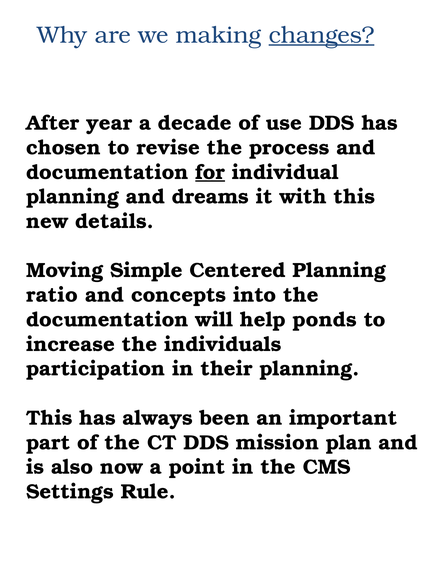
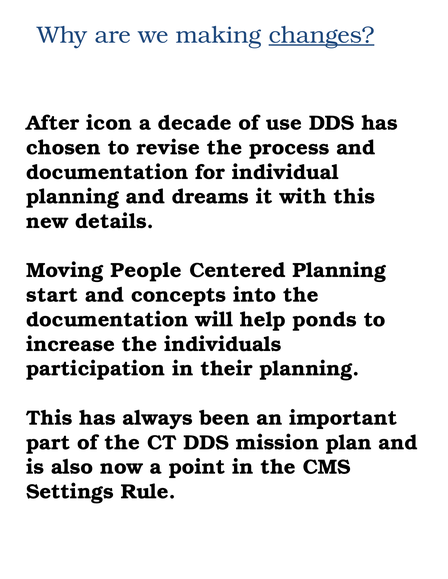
year: year -> icon (109, 123)
for underline: present -> none (210, 172)
Simple: Simple -> People (146, 271)
ratio: ratio -> start (52, 296)
